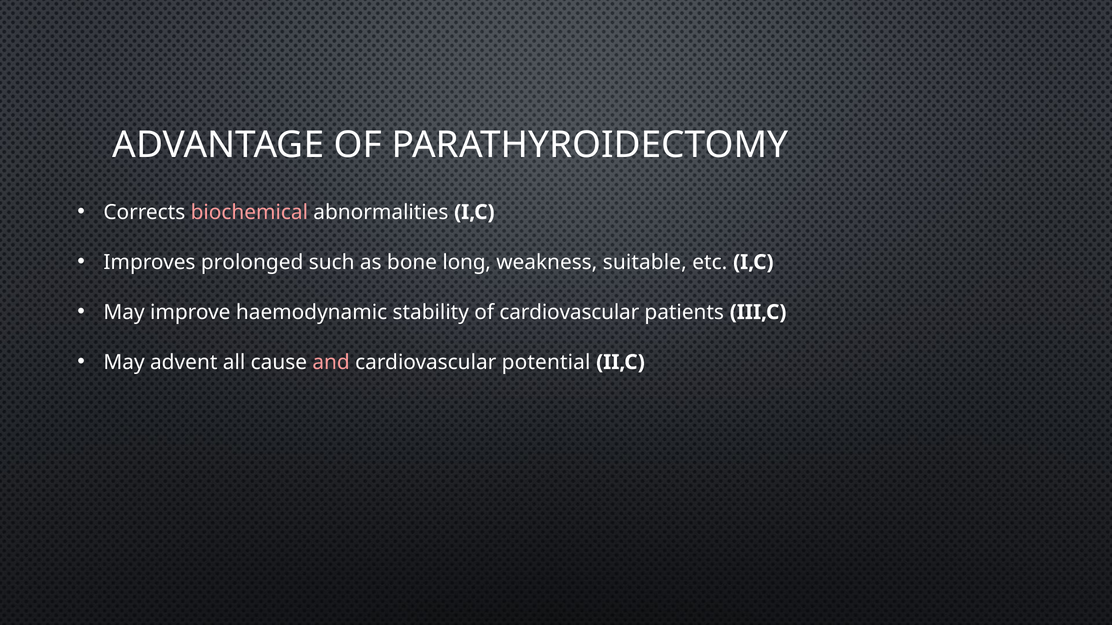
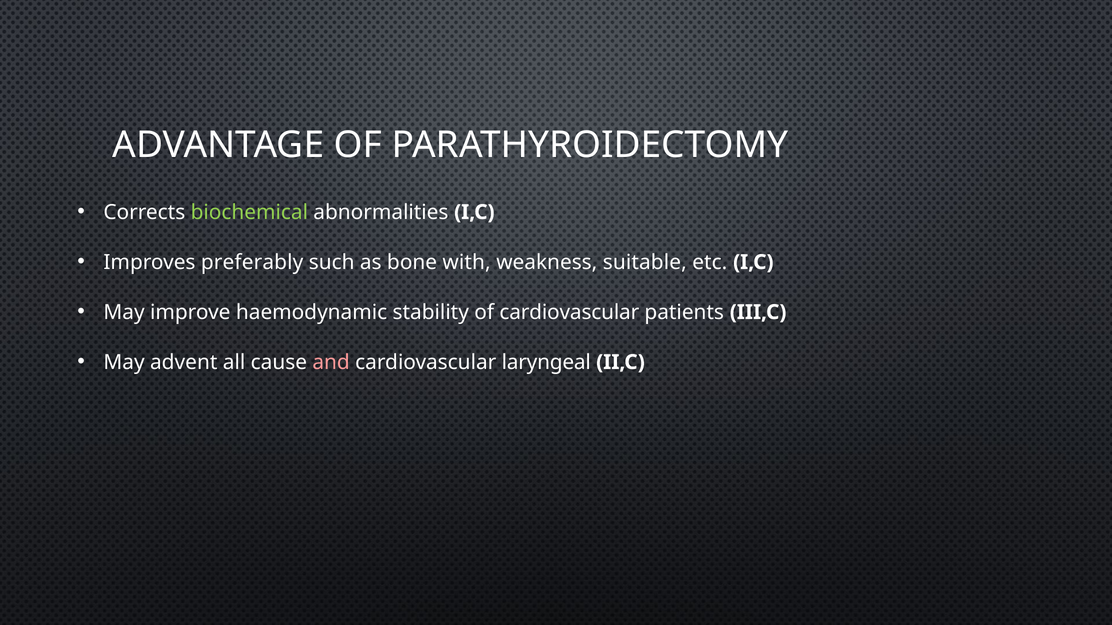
biochemical colour: pink -> light green (249, 212)
prolonged: prolonged -> preferably (252, 262)
long: long -> with (467, 262)
potential: potential -> laryngeal (546, 362)
